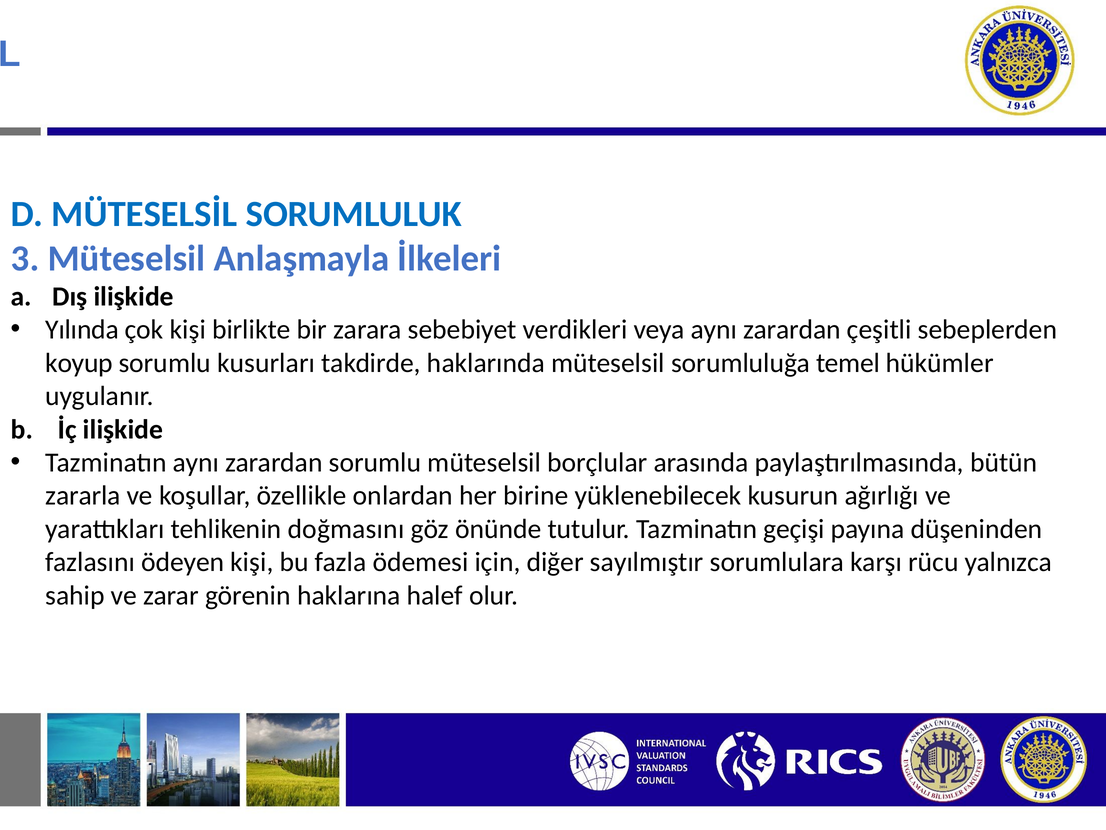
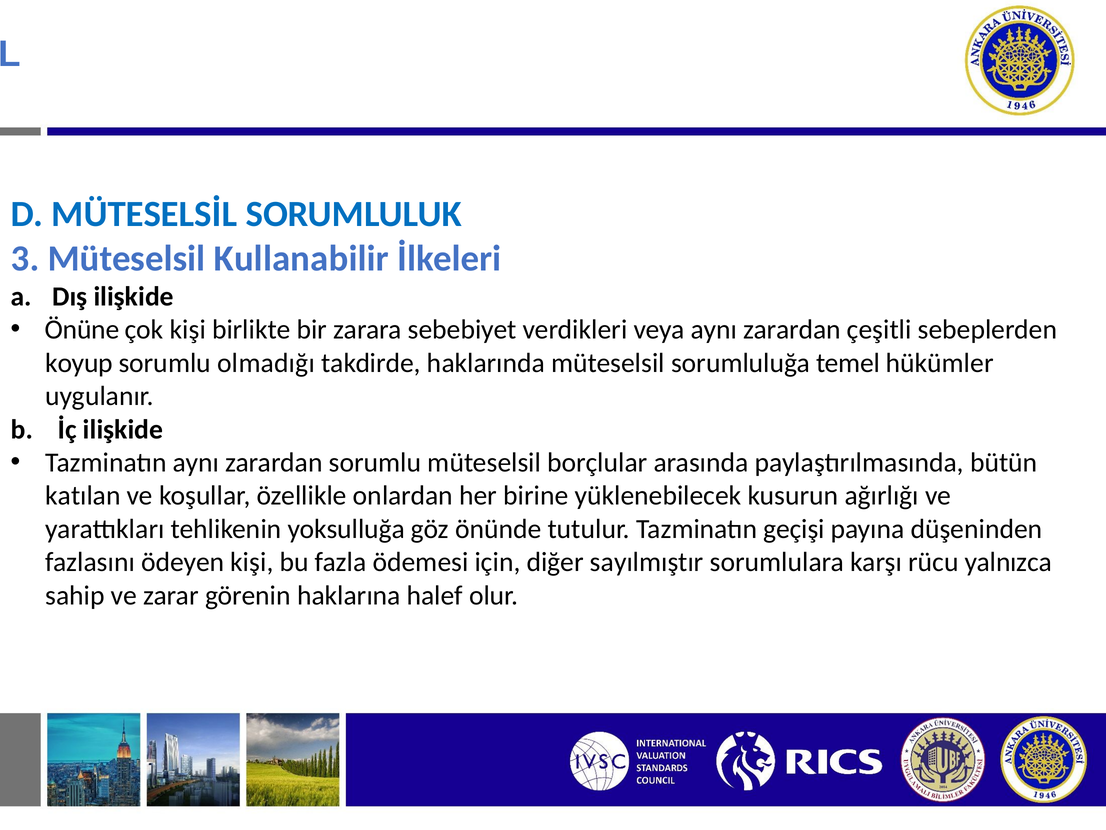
Anlaşmayla: Anlaşmayla -> Kullanabilir (301, 258)
Yılında: Yılında -> Önüne (82, 330)
kusurları: kusurları -> olmadığı (266, 363)
zararla: zararla -> katılan (83, 496)
doğmasını: doğmasını -> yoksulluğa (346, 529)
